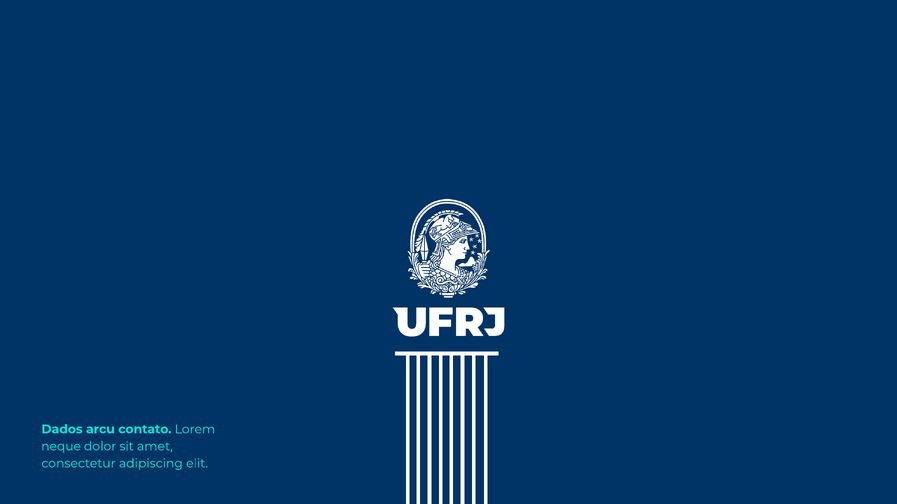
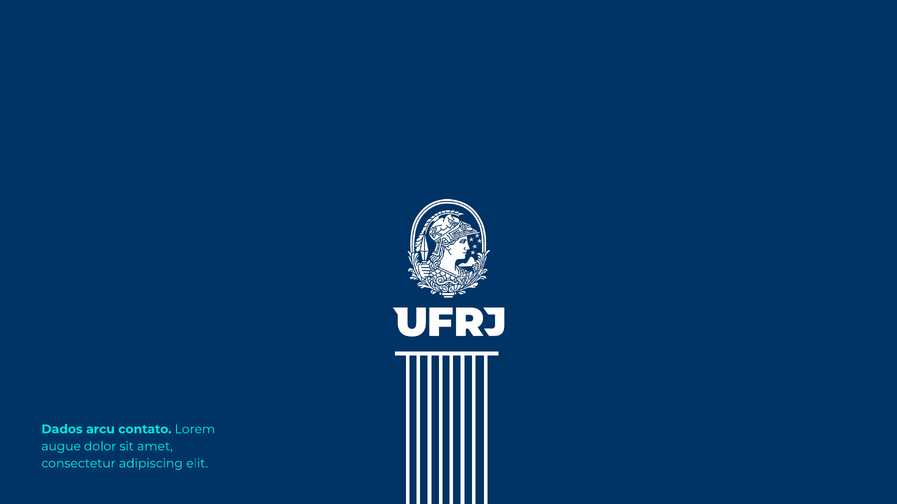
neque: neque -> augue (61, 447)
